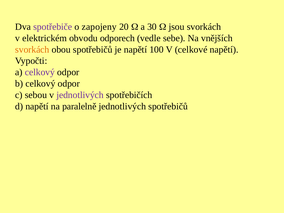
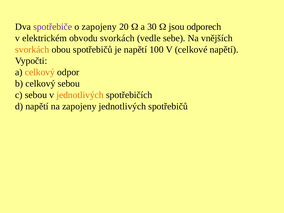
jsou svorkách: svorkách -> odporech (204, 27)
obvodu odporech: odporech -> svorkách (117, 38)
celkový colour: purple -> orange (40, 72)
b celkový odpor: odpor -> sebou (69, 84)
jednotlivých colour: purple -> orange (80, 95)
na paralelně: paralelně -> zapojeny (79, 106)
